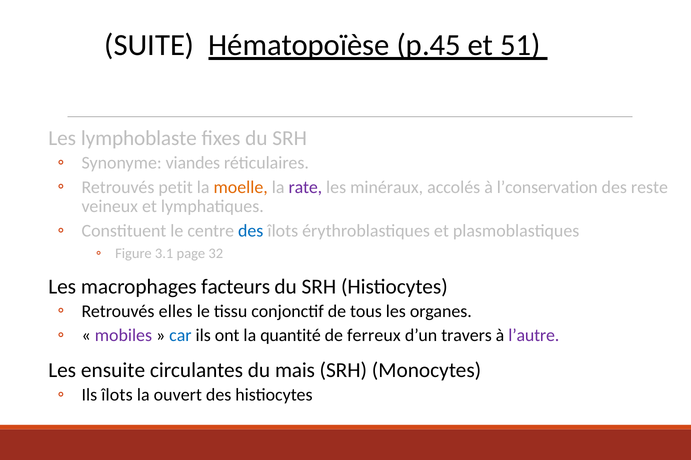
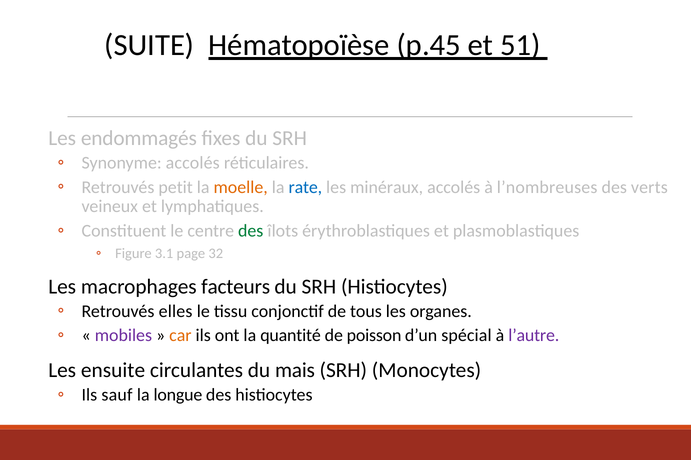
lymphoblaste: lymphoblaste -> endommagés (139, 138)
Synonyme viandes: viandes -> accolés (193, 163)
rate colour: purple -> blue (305, 187)
l’conservation: l’conservation -> l’nombreuses (547, 187)
reste: reste -> verts (649, 187)
des colour: blue -> green (251, 231)
car colour: blue -> orange (180, 336)
ferreux: ferreux -> poisson (374, 336)
travers: travers -> spécial (466, 336)
Ils îlots: îlots -> sauf (117, 395)
ouvert: ouvert -> longue (178, 395)
